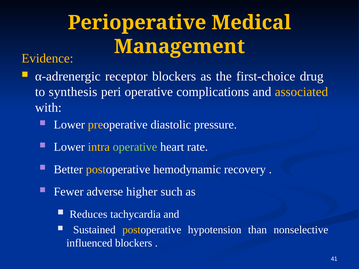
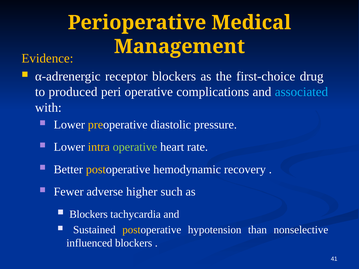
synthesis: synthesis -> produced (73, 92)
associated colour: yellow -> light blue (301, 92)
Reduces: Reduces -> Blockers (89, 214)
